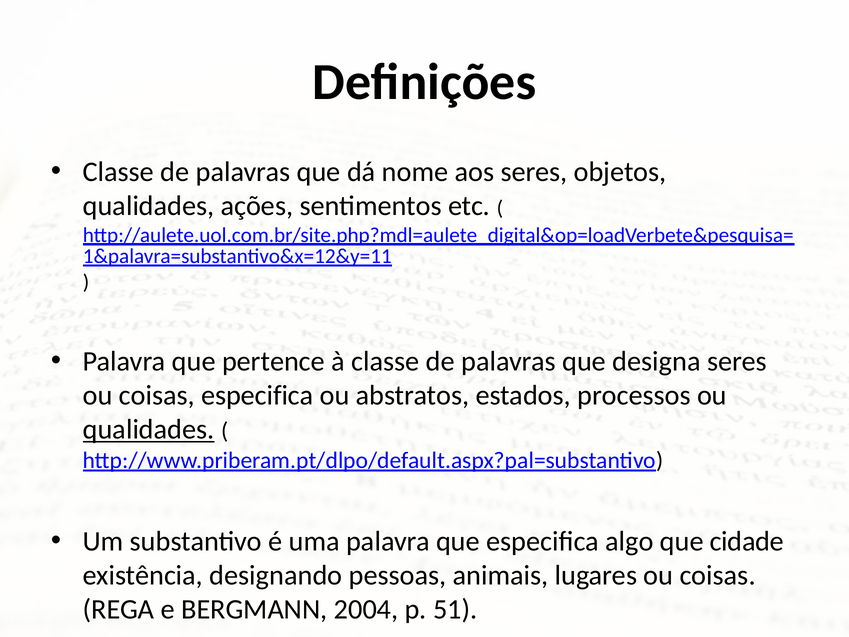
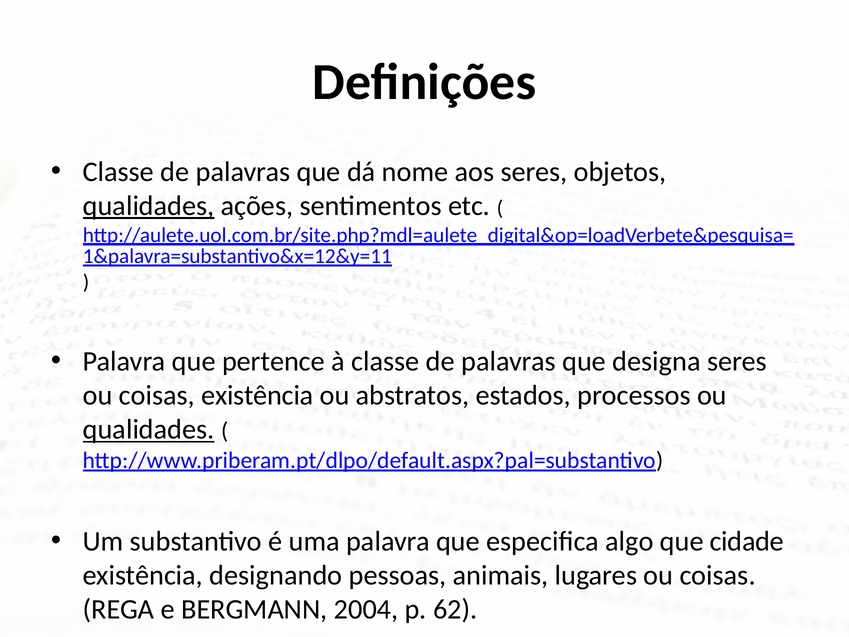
qualidades underline: none -> present (149, 206)
coisas especifica: especifica -> existência (257, 395)
51: 51 -> 62 (455, 609)
